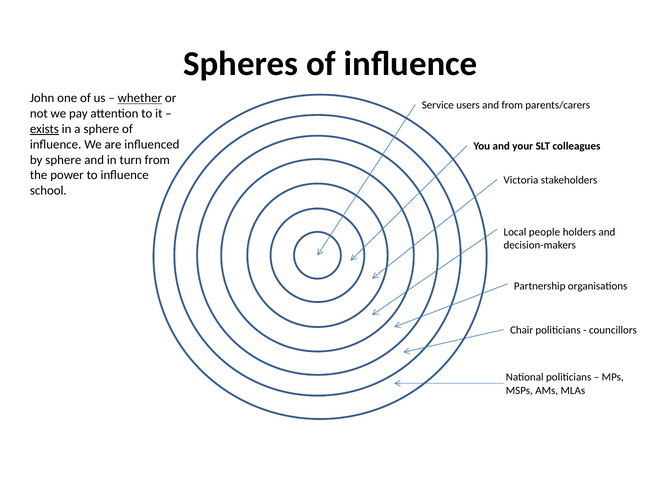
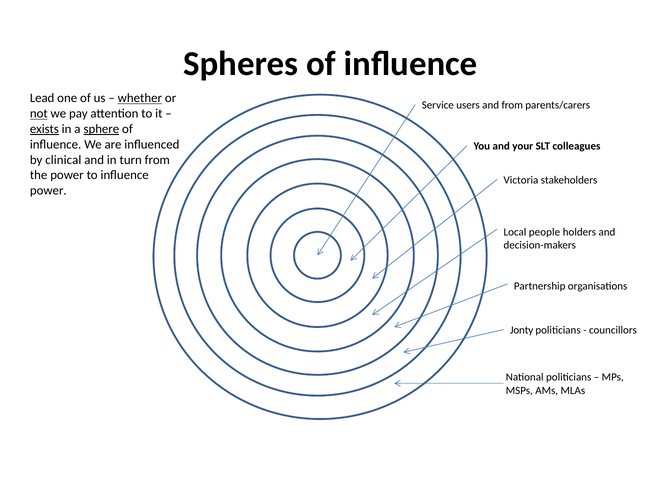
John: John -> Lead (42, 98)
not underline: none -> present (39, 114)
sphere underline: none -> present (101, 129)
by sphere: sphere -> clinical (63, 160)
school: school -> power (48, 191)
Chair: Chair -> Jonty (522, 331)
